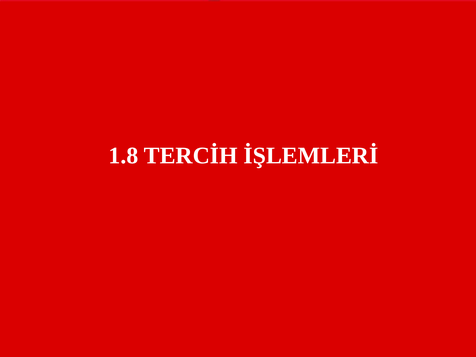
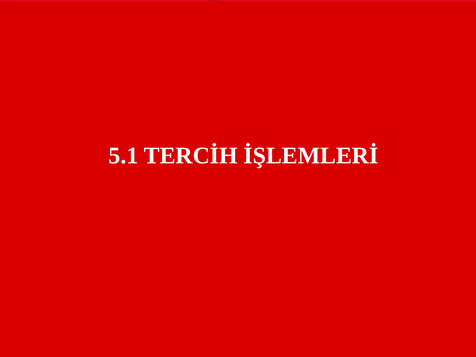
1.8: 1.8 -> 5.1 (123, 156)
